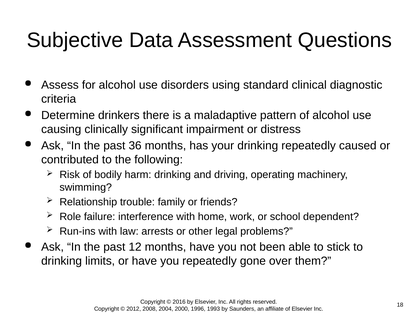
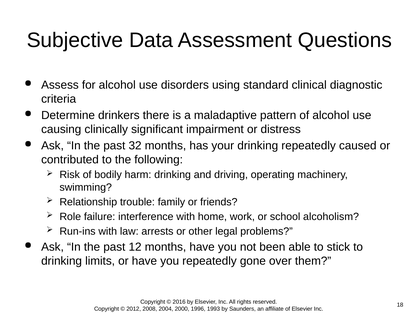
36: 36 -> 32 (135, 146)
dependent: dependent -> alcoholism (331, 217)
